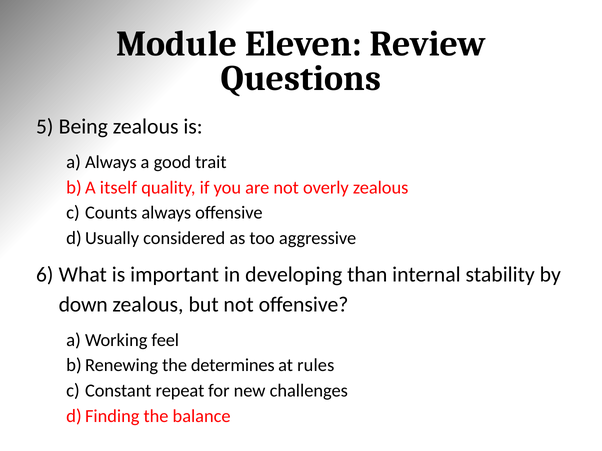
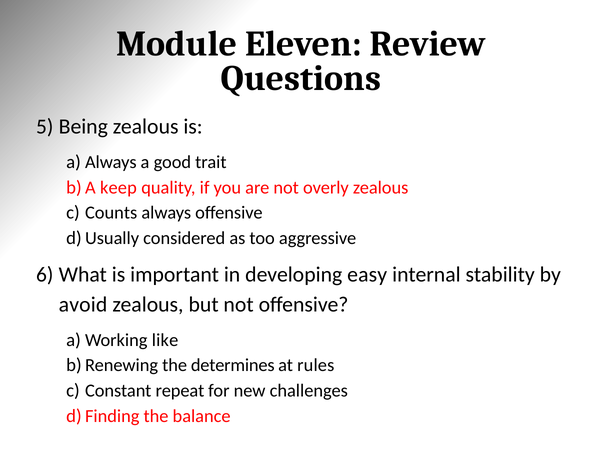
itself: itself -> keep (118, 188)
than: than -> easy (367, 275)
down: down -> avoid (83, 305)
feel: feel -> like (165, 340)
